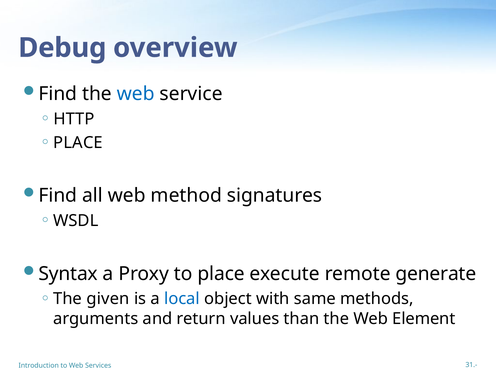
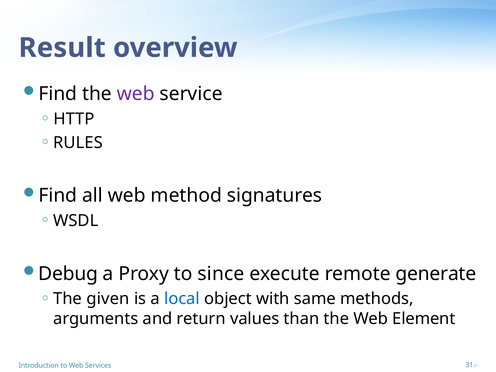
Debug: Debug -> Result (62, 48)
web colour: blue -> purple (136, 94)
PLACE: PLACE -> RULES (78, 143)
Syntax: Syntax -> Debug (68, 274)
to place: place -> since (221, 274)
